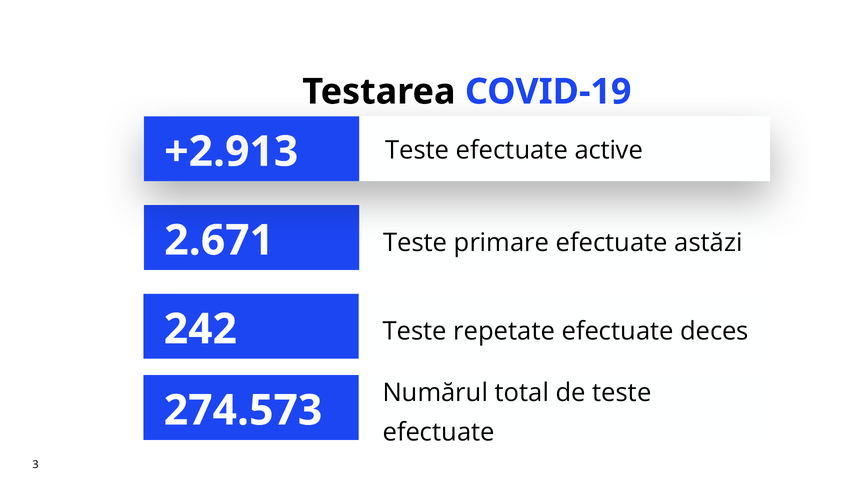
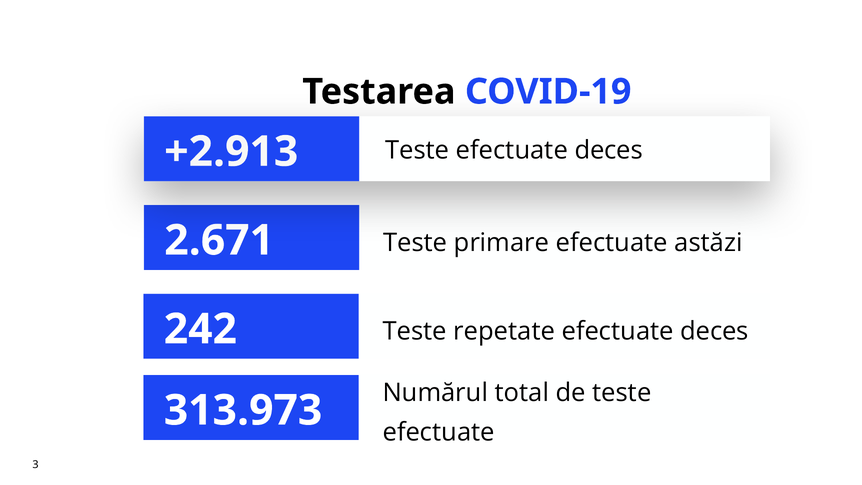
Teste efectuate active: active -> deces (609, 150)
274.573: 274.573 -> 313.973 (243, 410)
